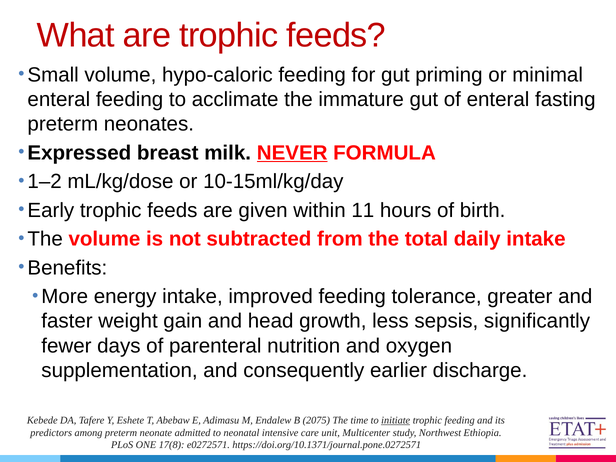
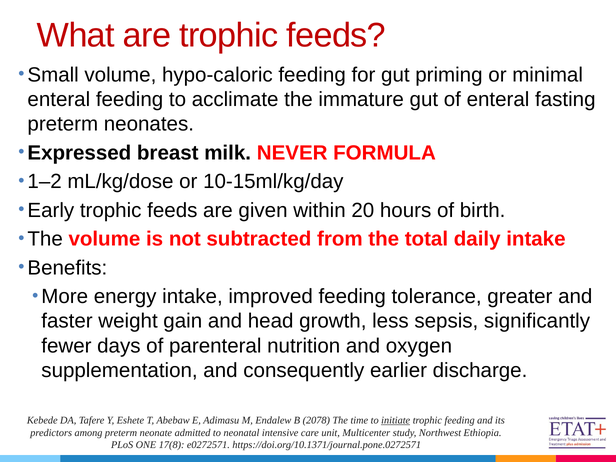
NEVER underline: present -> none (292, 153)
11: 11 -> 20 (363, 210)
2075: 2075 -> 2078 (316, 420)
